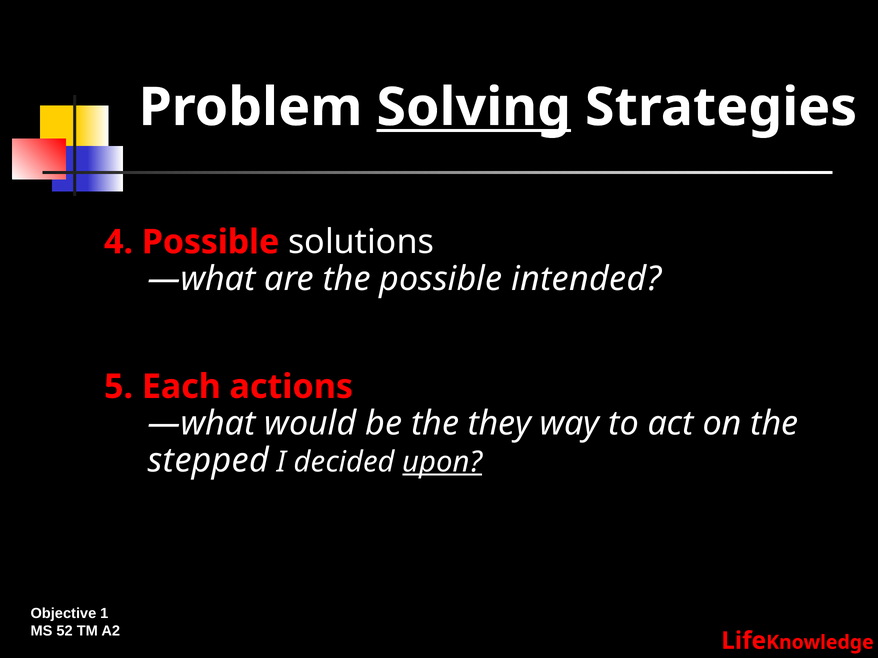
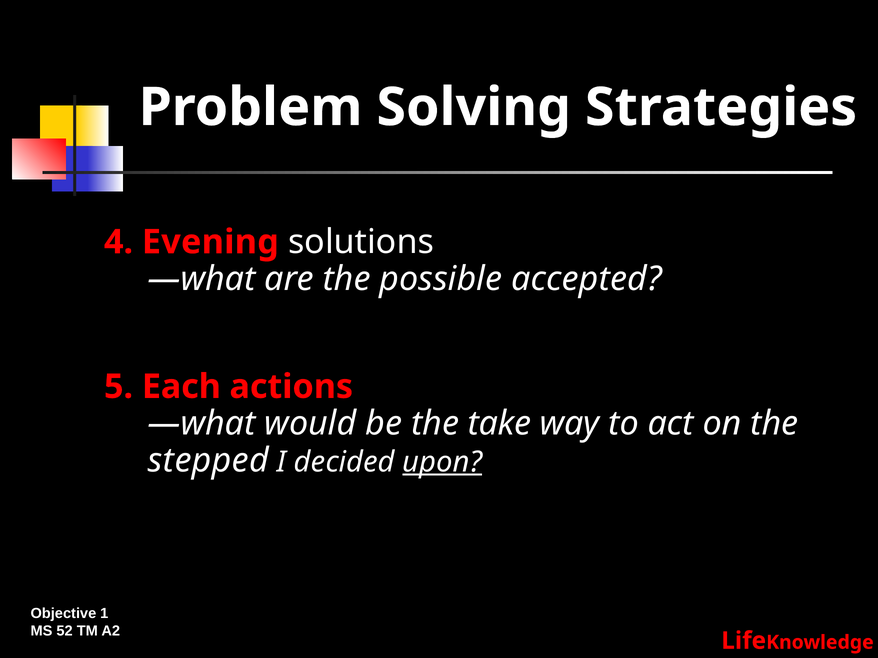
Solving underline: present -> none (474, 107)
4 Possible: Possible -> Evening (210, 242)
intended: intended -> accepted (586, 279)
they: they -> take (500, 424)
